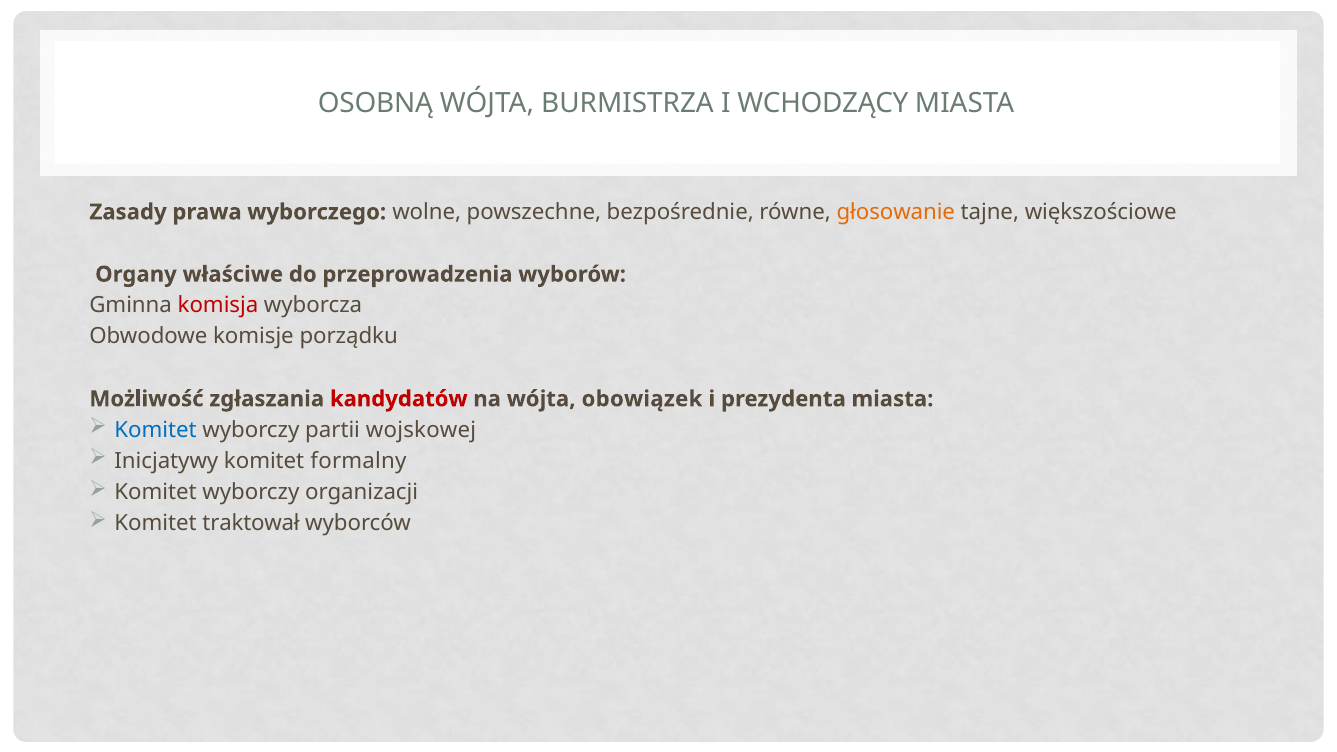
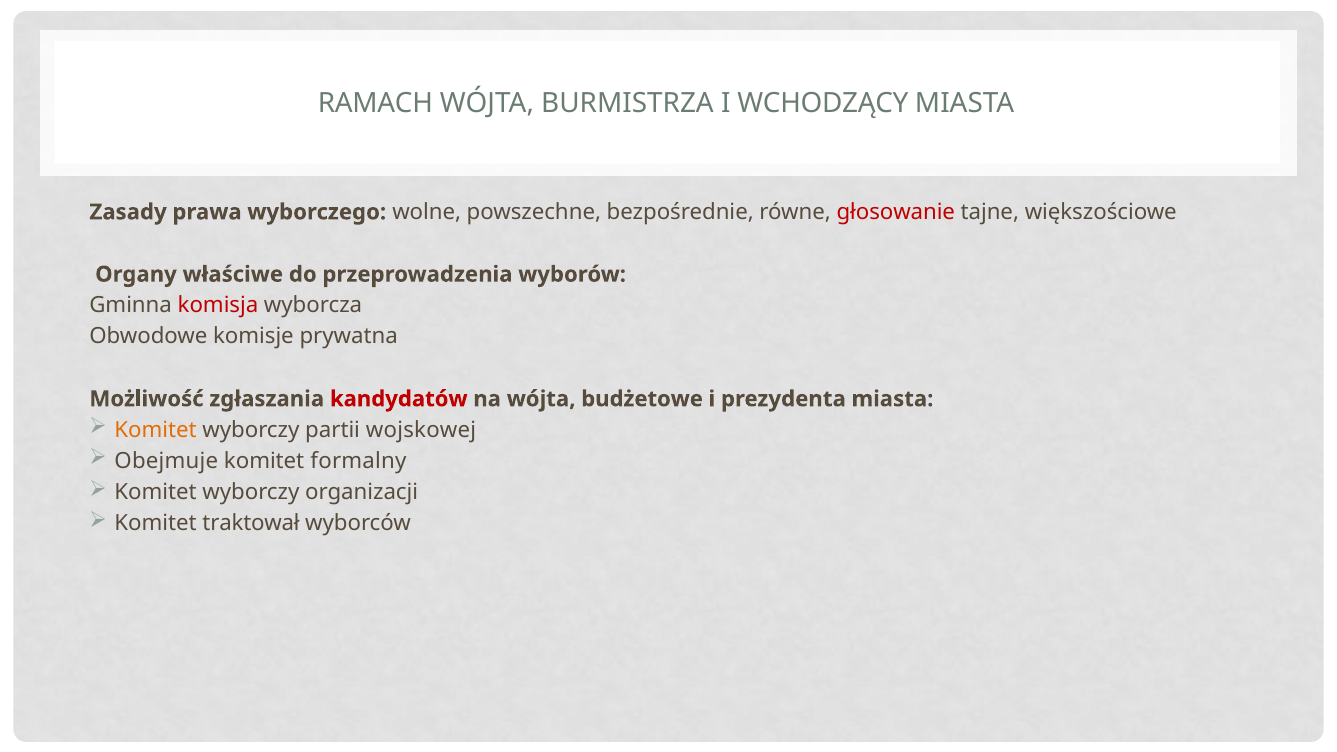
OSOBNĄ: OSOBNĄ -> RAMACH (375, 104)
głosowanie colour: orange -> red (896, 212)
porządku: porządku -> prywatna (349, 337)
obowiązek: obowiązek -> budżetowe (642, 399)
Komitet colour: blue -> orange (156, 430)
Inicjatywy: Inicjatywy -> Obejmuje (166, 461)
